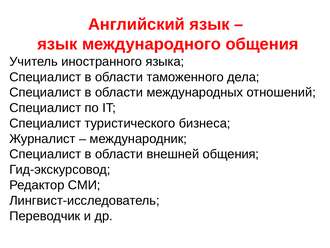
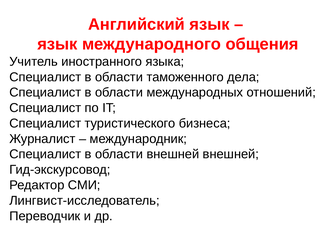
внешней общения: общения -> внешней (231, 154)
